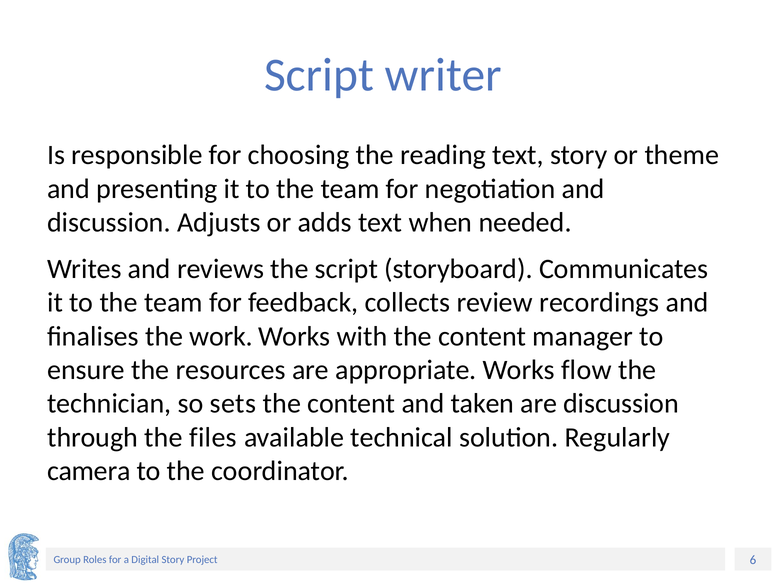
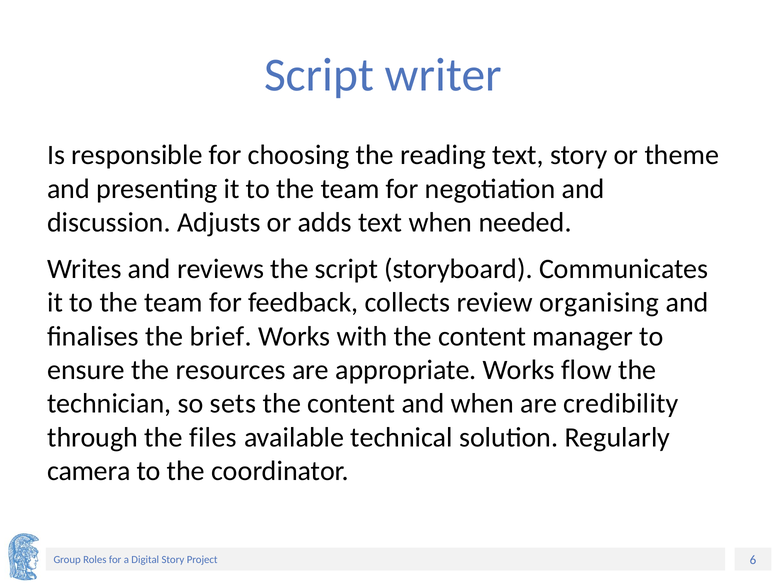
recordings: recordings -> organising (599, 303)
work: work -> brief (221, 336)
and taken: taken -> when (482, 404)
are discussion: discussion -> credibility (621, 404)
